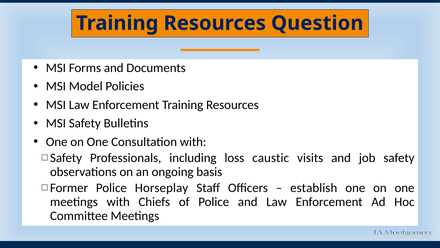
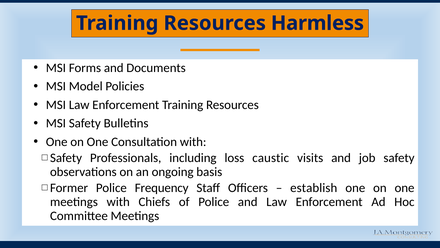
Question: Question -> Harmless (317, 23)
Horseplay: Horseplay -> Frequency (162, 188)
